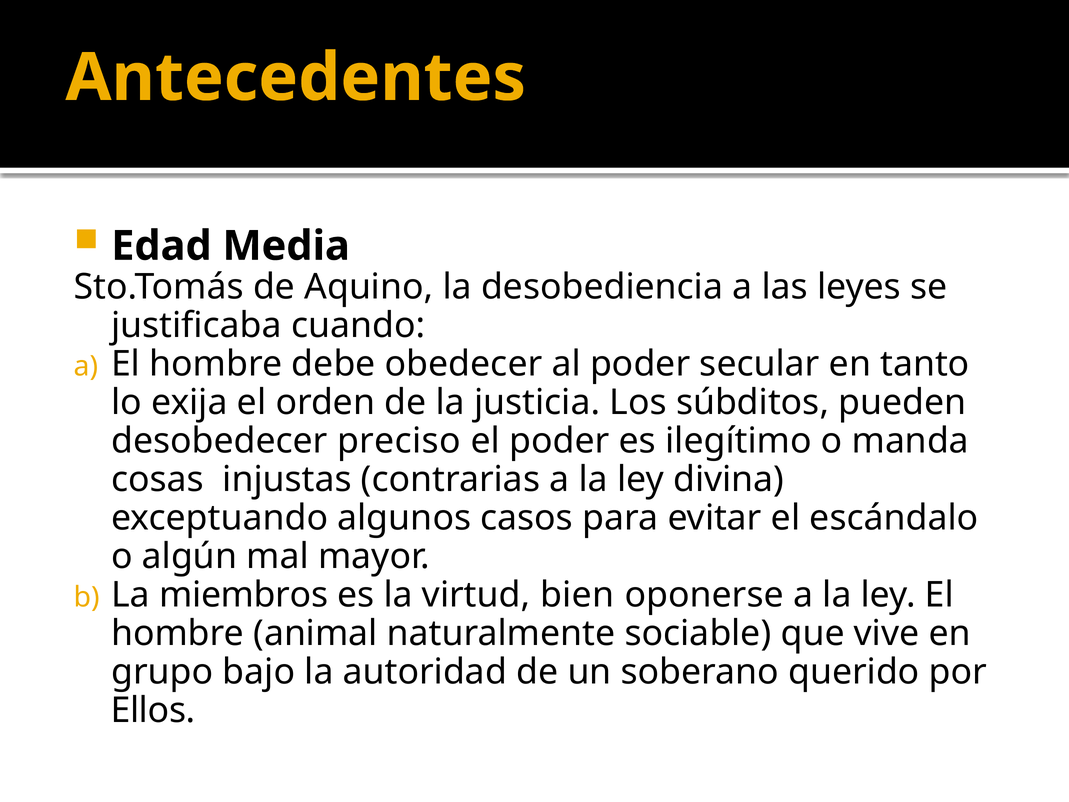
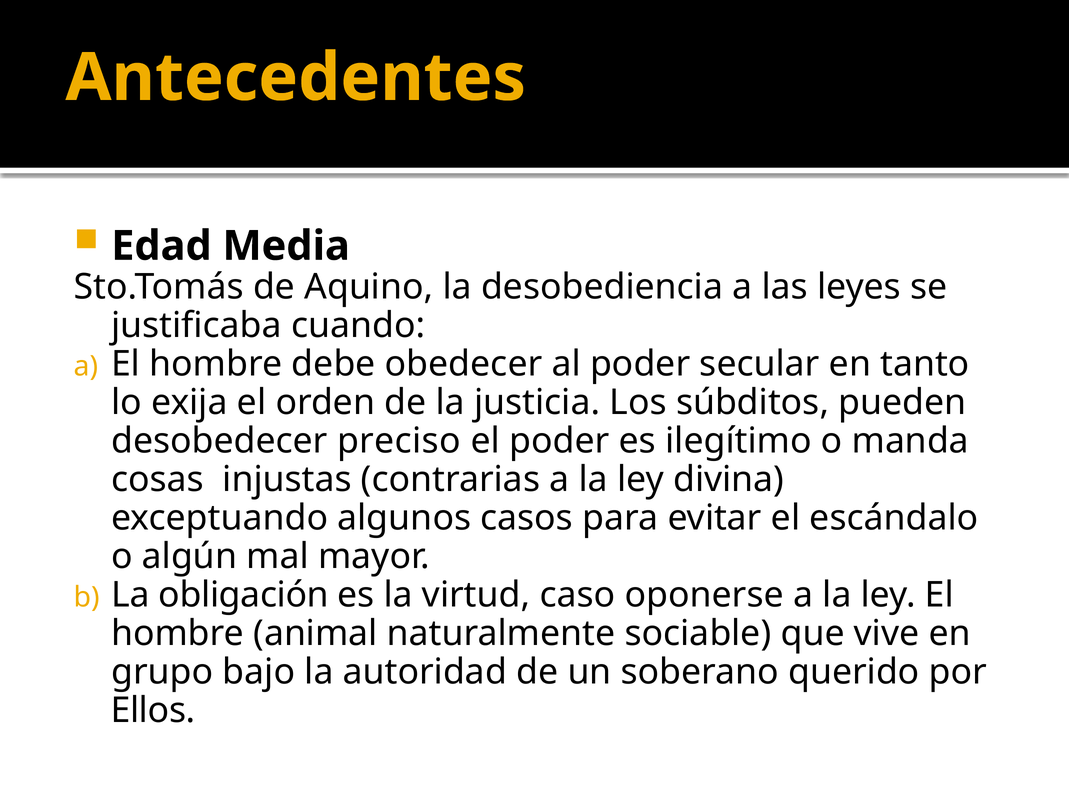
miembros: miembros -> obligación (244, 595)
bien: bien -> caso (577, 595)
